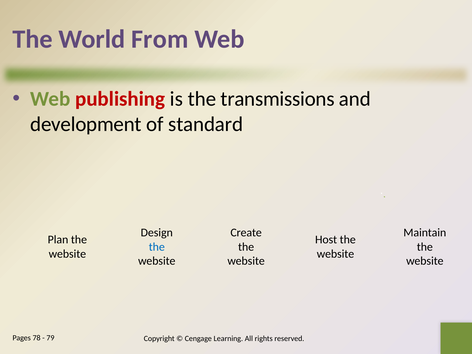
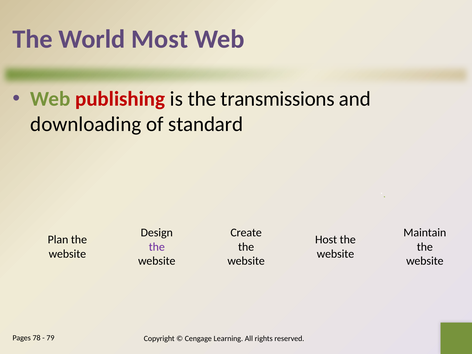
From: From -> Most (160, 39)
development: development -> downloading (86, 124)
the colour: blue -> purple (157, 247)
